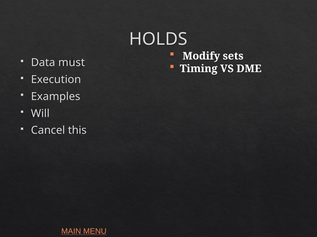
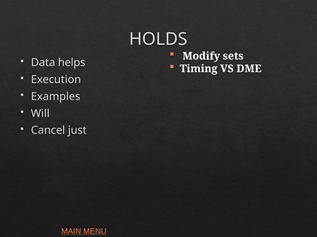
must: must -> helps (72, 63)
this: this -> just (77, 131)
